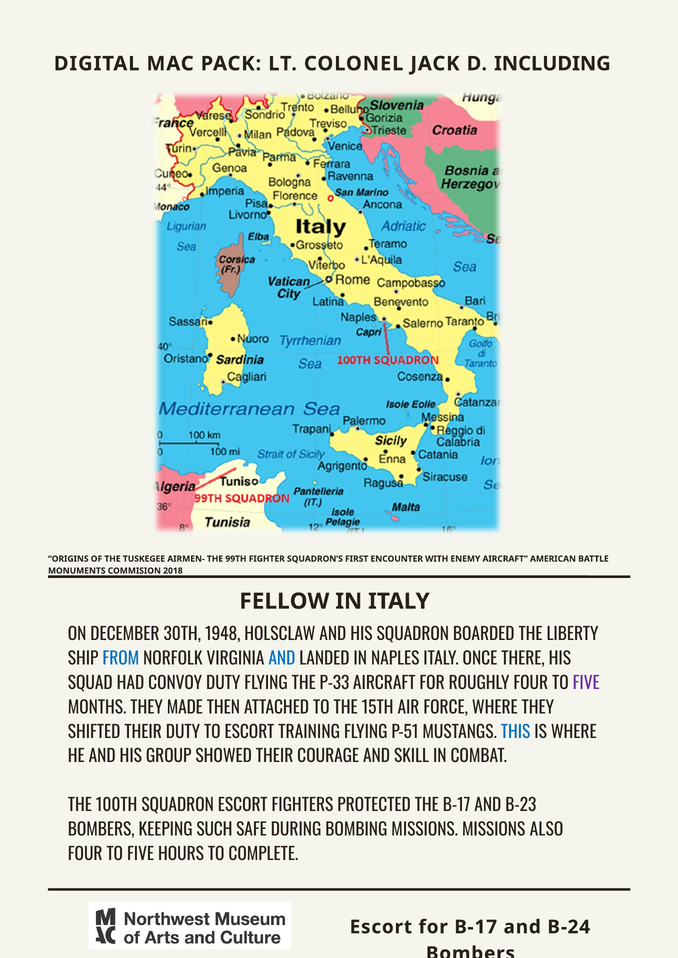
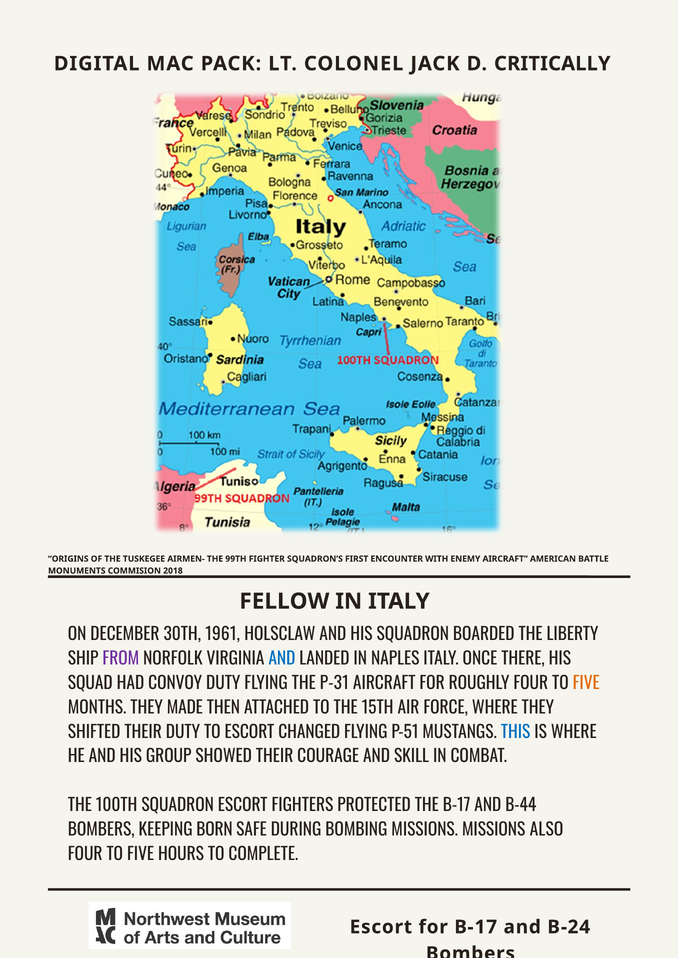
INCLUDING: INCLUDING -> CRITICALLY (552, 64)
1948: 1948 -> 1961 (223, 635)
FROM colour: blue -> purple (121, 660)
P-33: P-33 -> P-31 (334, 684)
FIVE colour: purple -> orange (586, 684)
TRAINING: TRAINING -> CHANGED (309, 733)
B-23: B-23 -> B-44 (521, 806)
SUCH: SUCH -> BORN (214, 831)
